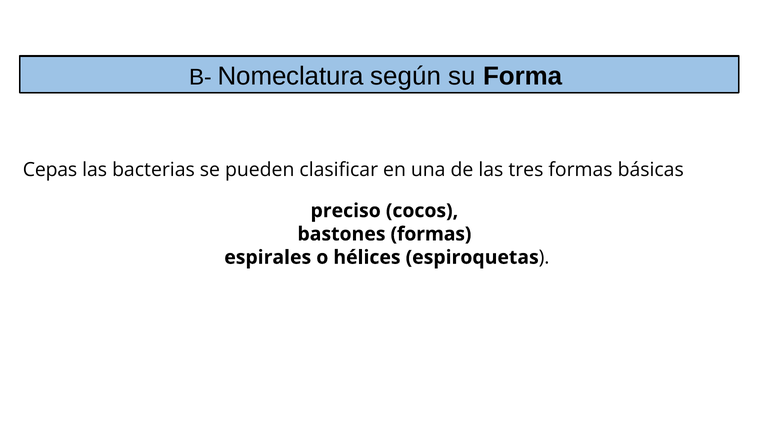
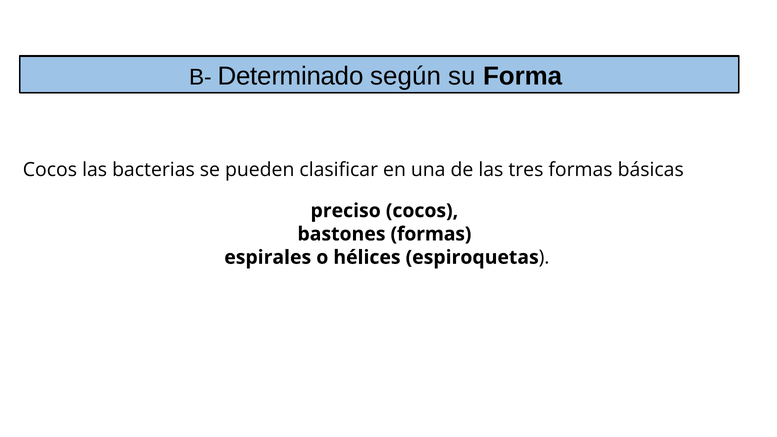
Nomeclatura: Nomeclatura -> Determinado (291, 76)
Cepas: Cepas -> Cocos (50, 170)
